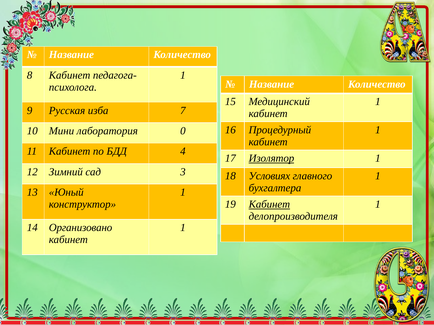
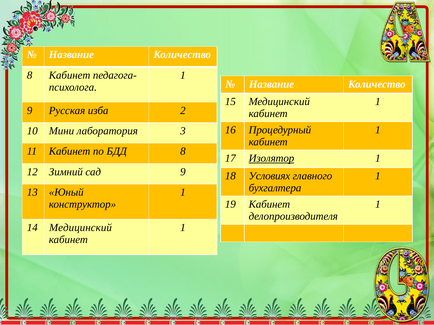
7: 7 -> 2 (183, 111)
0: 0 -> 3 (183, 131)
БДД 4: 4 -> 8 (183, 152)
сад 3: 3 -> 9 (183, 172)
Кабинет underline: present -> none (269, 205)
14 Организовано: Организовано -> Медицинский (80, 228)
